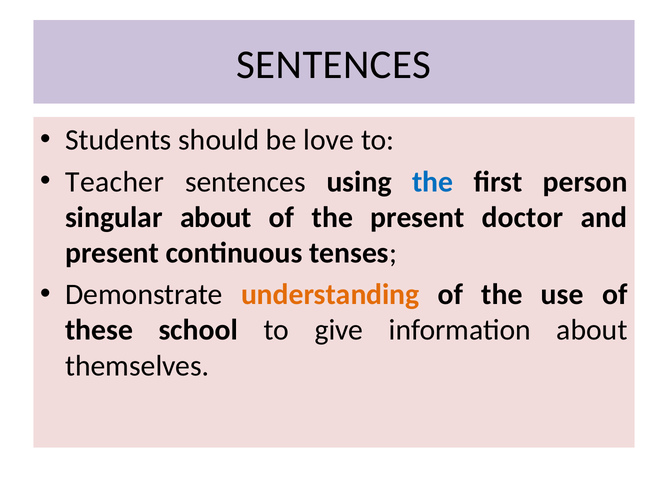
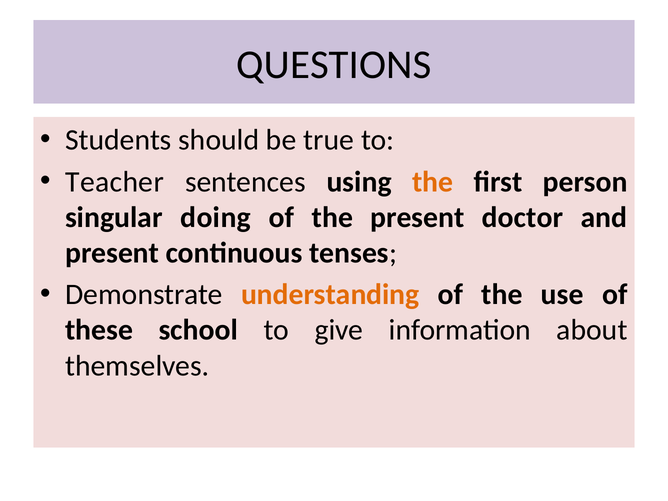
SENTENCES: SENTENCES -> QUESTIONS (334, 65)
love: love -> true (329, 140)
the colour: blue -> orange (433, 182)
singular about: about -> doing (216, 217)
